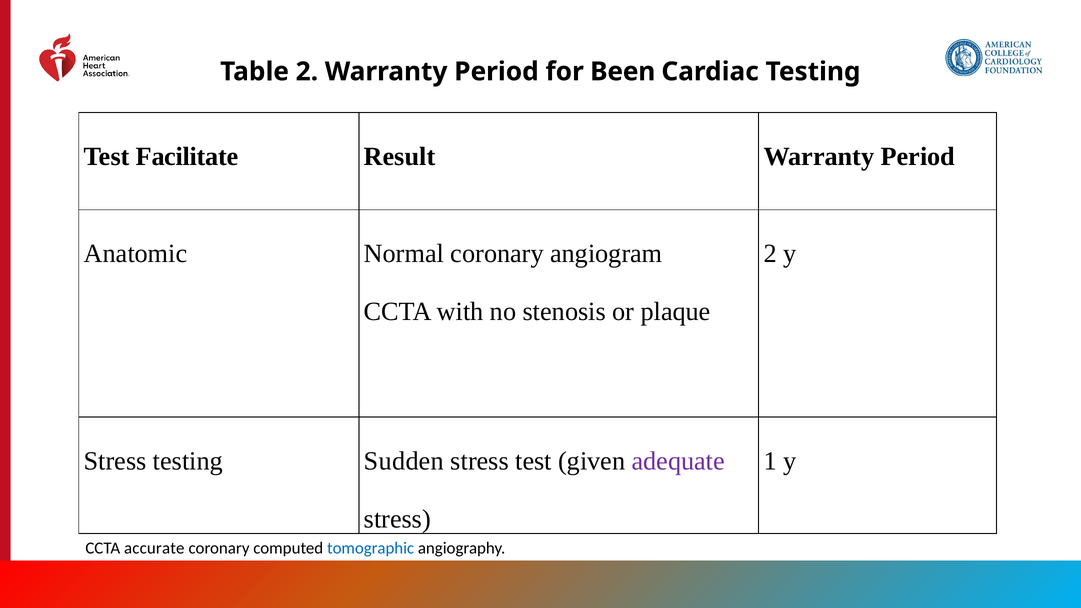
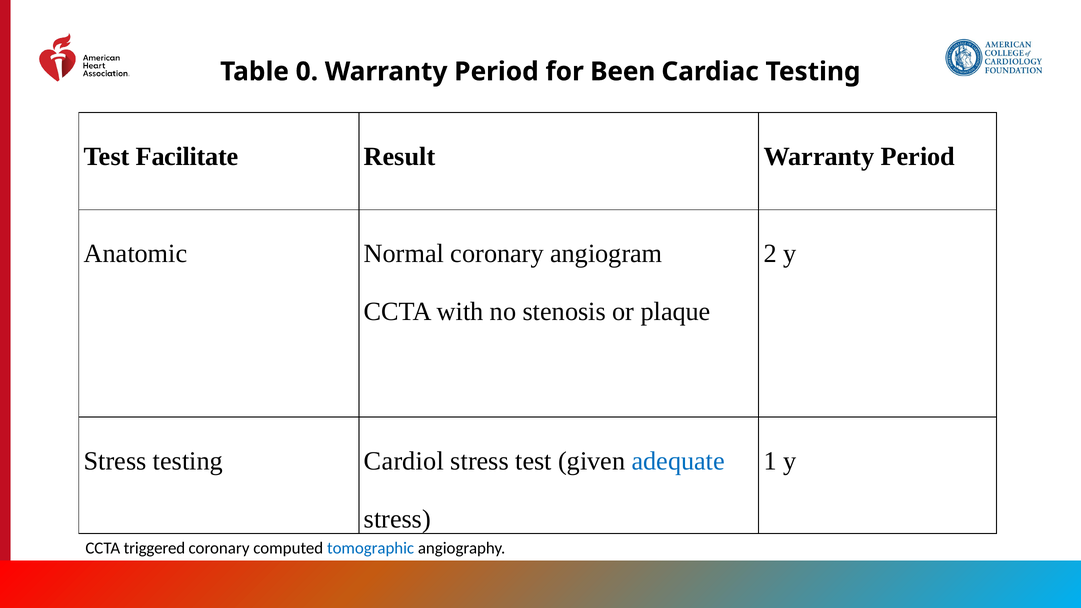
Table 2: 2 -> 0 (307, 72)
Sudden: Sudden -> Cardiol (404, 461)
adequate colour: purple -> blue (678, 461)
accurate: accurate -> triggered (154, 548)
